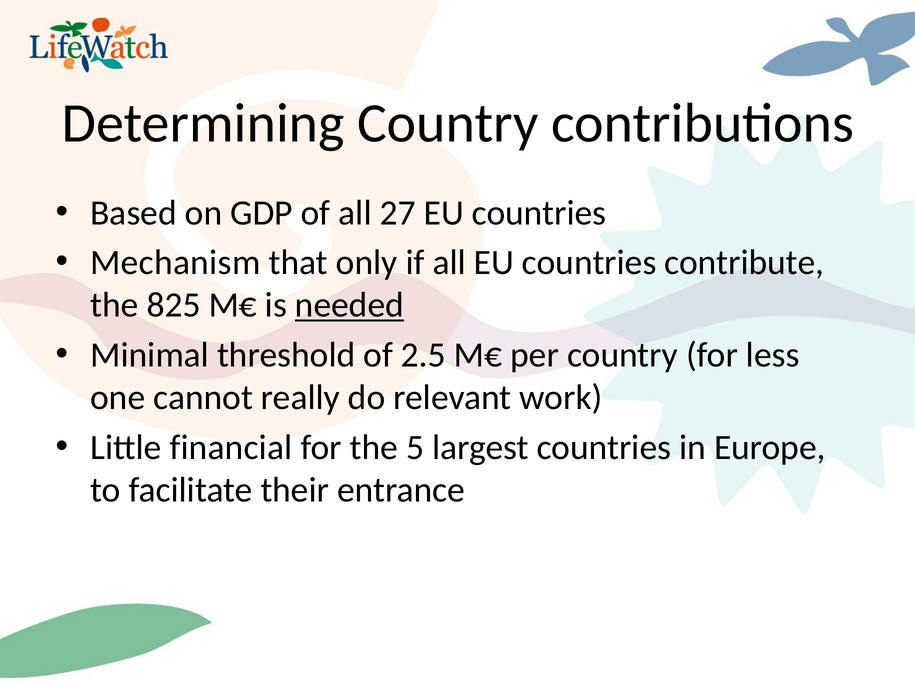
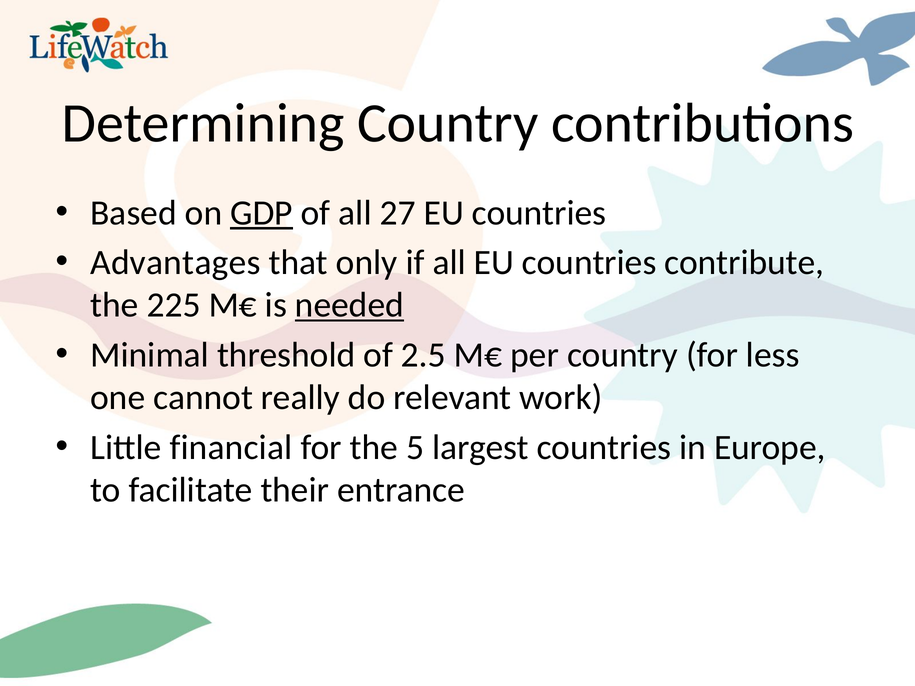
GDP underline: none -> present (261, 213)
Mechanism: Mechanism -> Advantages (175, 263)
825: 825 -> 225 (174, 305)
